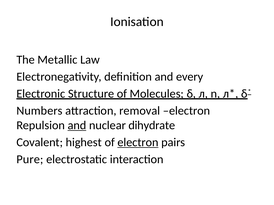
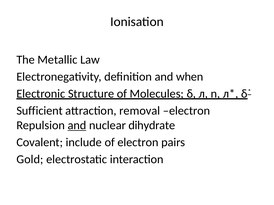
every: every -> when (190, 77)
Numbers: Numbers -> Sufficient (40, 111)
highest: highest -> include (84, 143)
electron underline: present -> none (138, 143)
Pure: Pure -> Gold (30, 160)
